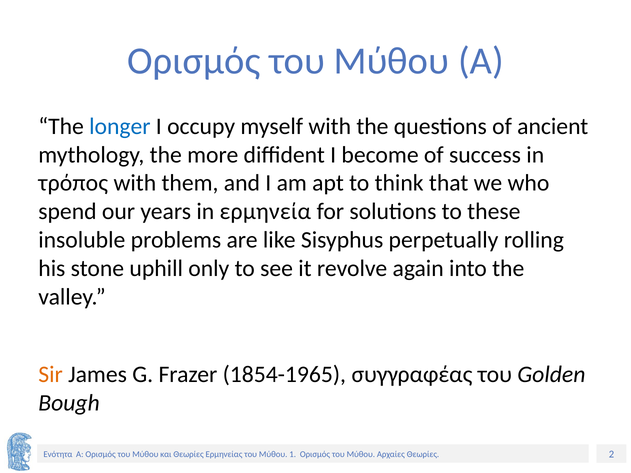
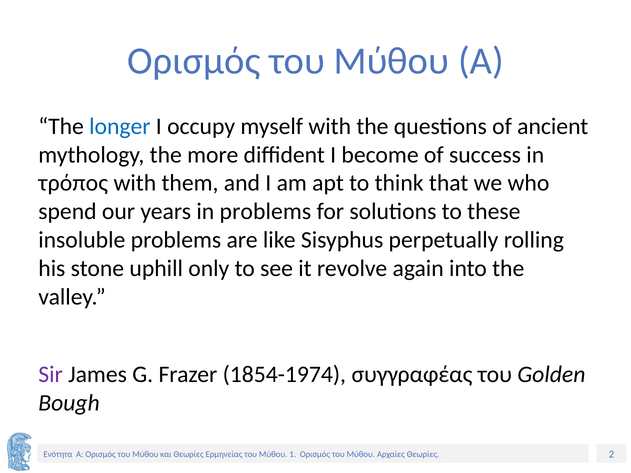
in ερμηνεία: ερμηνεία -> problems (265, 212)
Sir colour: orange -> purple (51, 375)
1854-1965: 1854-1965 -> 1854-1974 (284, 375)
